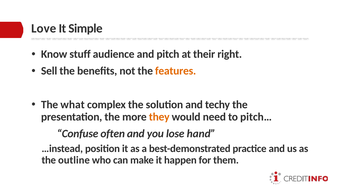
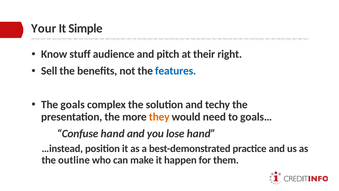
Love: Love -> Your (44, 28)
features colour: orange -> blue (176, 71)
what: what -> goals (73, 104)
pitch…: pitch… -> goals… (256, 117)
Confuse often: often -> hand (113, 133)
